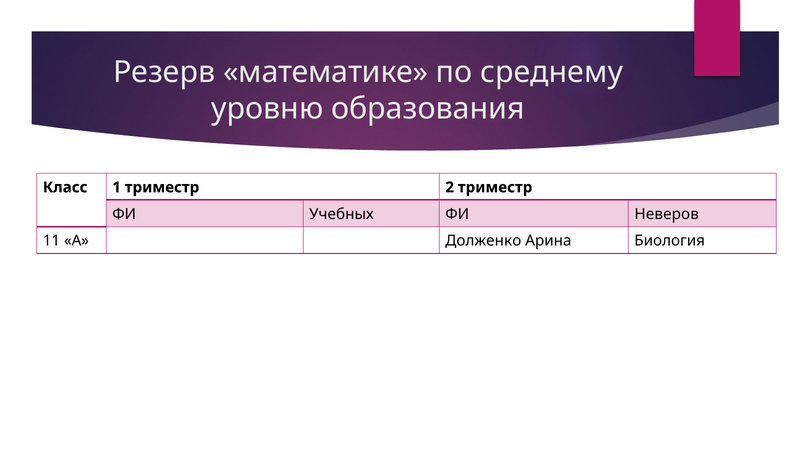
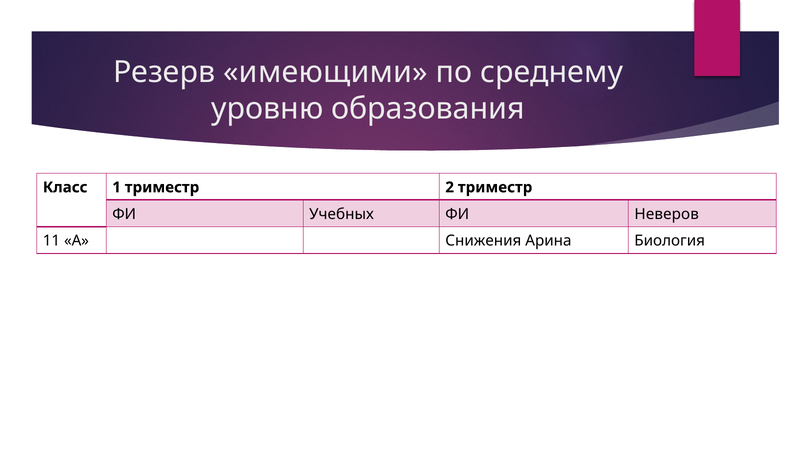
математике: математике -> имеющими (326, 72)
Долженко: Долженко -> Снижения (483, 241)
